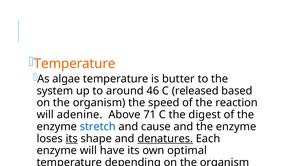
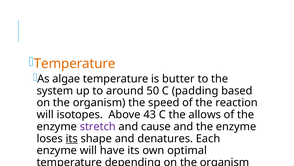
46: 46 -> 50 (153, 90)
released: released -> padding (195, 90)
adenine: adenine -> isotopes (80, 114)
71: 71 -> 43 (150, 114)
digest: digest -> allows (205, 114)
stretch colour: blue -> purple (98, 126)
denatures underline: present -> none (165, 138)
